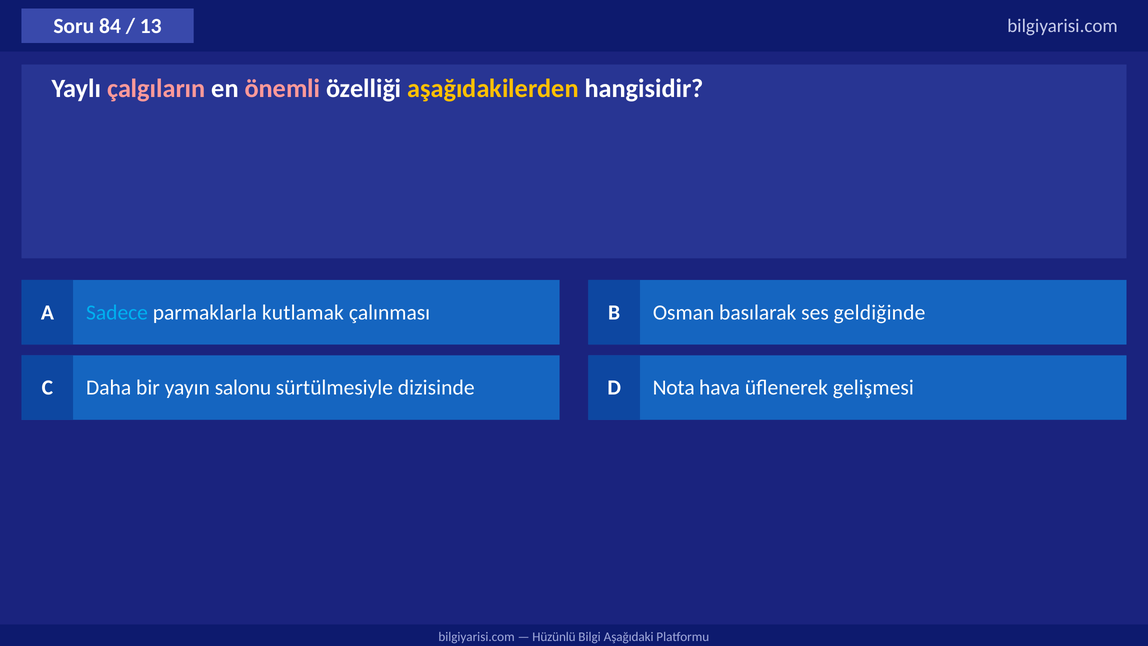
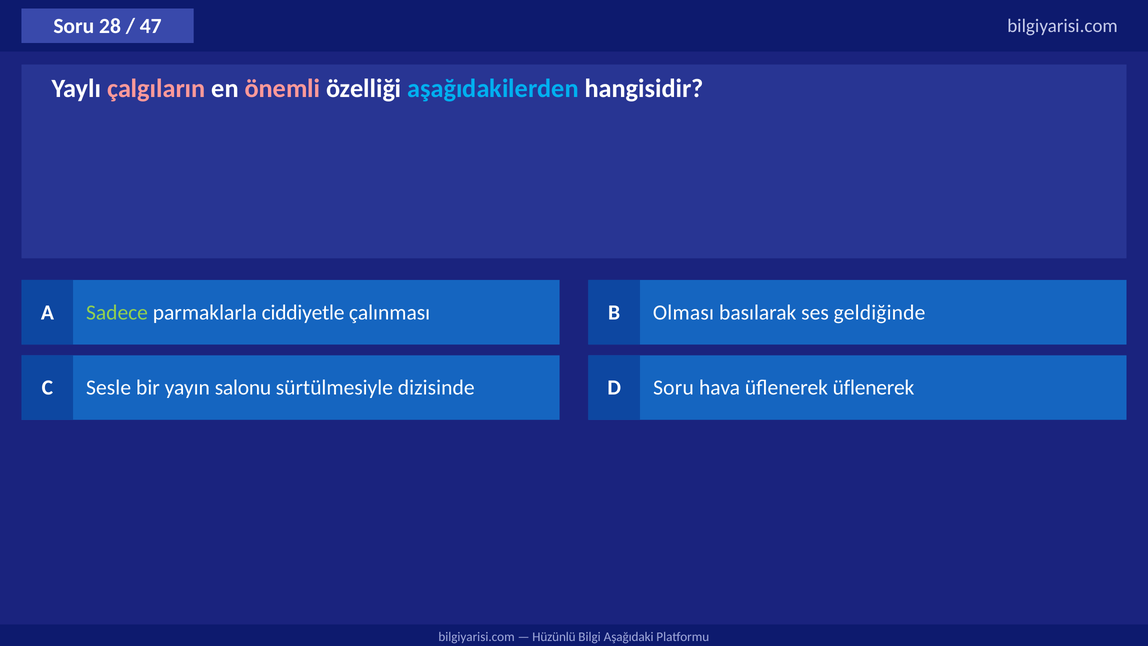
84: 84 -> 28 (110, 26)
13: 13 -> 47 (151, 26)
aşağıdakilerden colour: yellow -> light blue (493, 88)
Sadece colour: light blue -> light green (117, 312)
kutlamak: kutlamak -> ciddiyetle (303, 312)
Osman: Osman -> Olması (683, 312)
Daha: Daha -> Sesle (109, 388)
D Nota: Nota -> Soru (673, 388)
üflenerek gelişmesi: gelişmesi -> üflenerek (874, 388)
